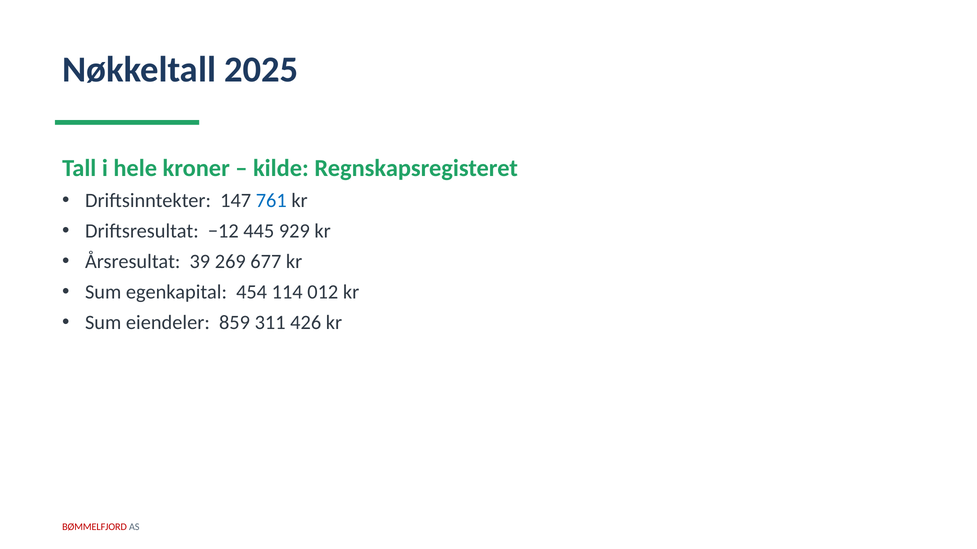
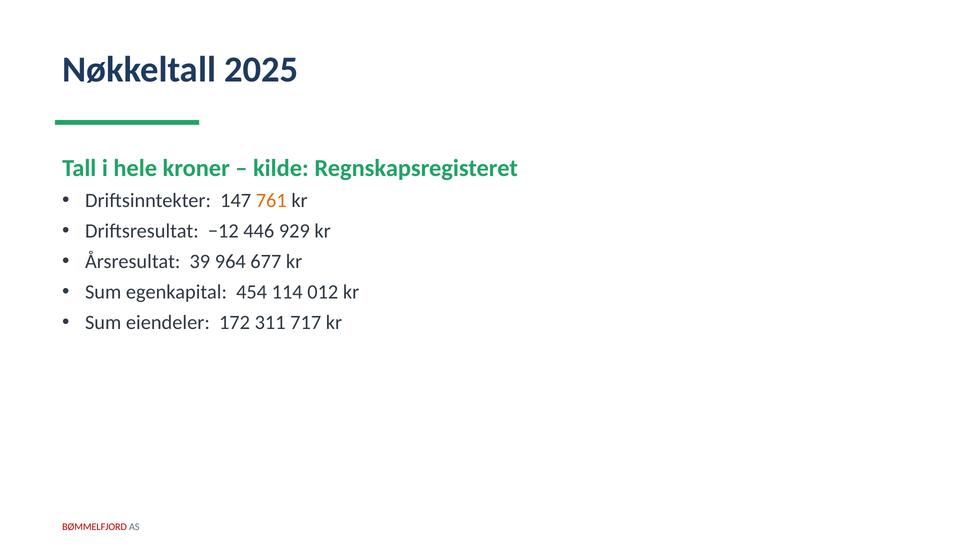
761 colour: blue -> orange (271, 201)
445: 445 -> 446 (259, 231)
269: 269 -> 964 (230, 262)
859: 859 -> 172 (235, 323)
426: 426 -> 717 (306, 323)
